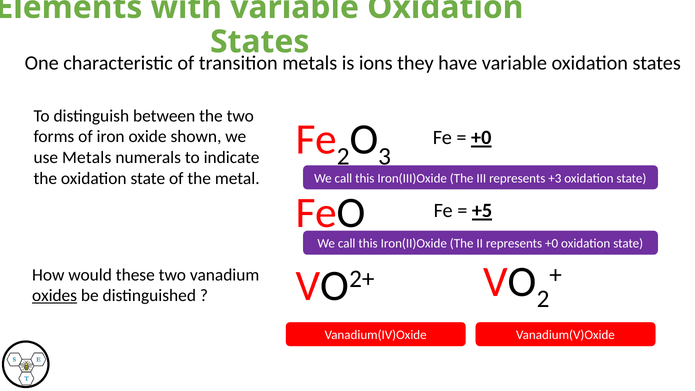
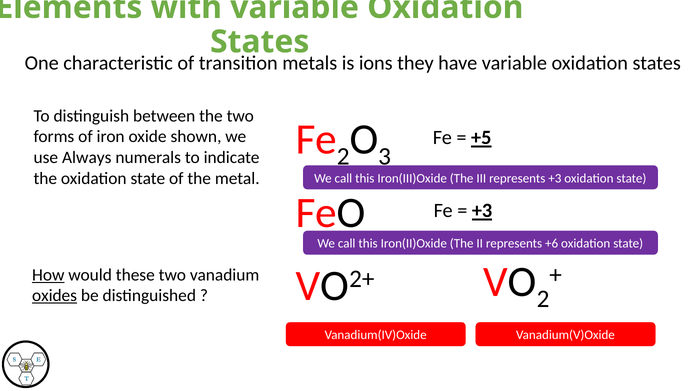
+0: +0 -> +5 (481, 138)
use Metals: Metals -> Always (87, 157)
+5: +5 -> +3 (482, 211)
represents +0: +0 -> +6 (552, 244)
How underline: none -> present (48, 275)
